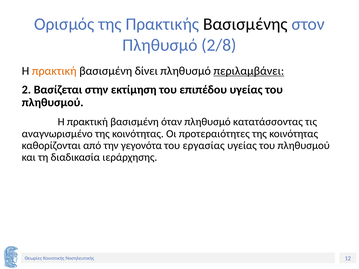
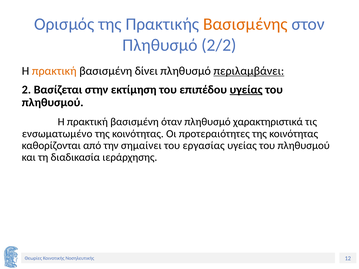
Βασισμένης colour: black -> orange (245, 24)
2/8: 2/8 -> 2/2 (219, 45)
υγείας underline: none -> present (246, 90)
κατατάσσοντας: κατατάσσοντας -> χαρακτηριστικά (268, 122)
αναγνωρισμένο: αναγνωρισμένο -> ενσωματωμένο (57, 134)
γεγονότα: γεγονότα -> σημαίνει (141, 146)
